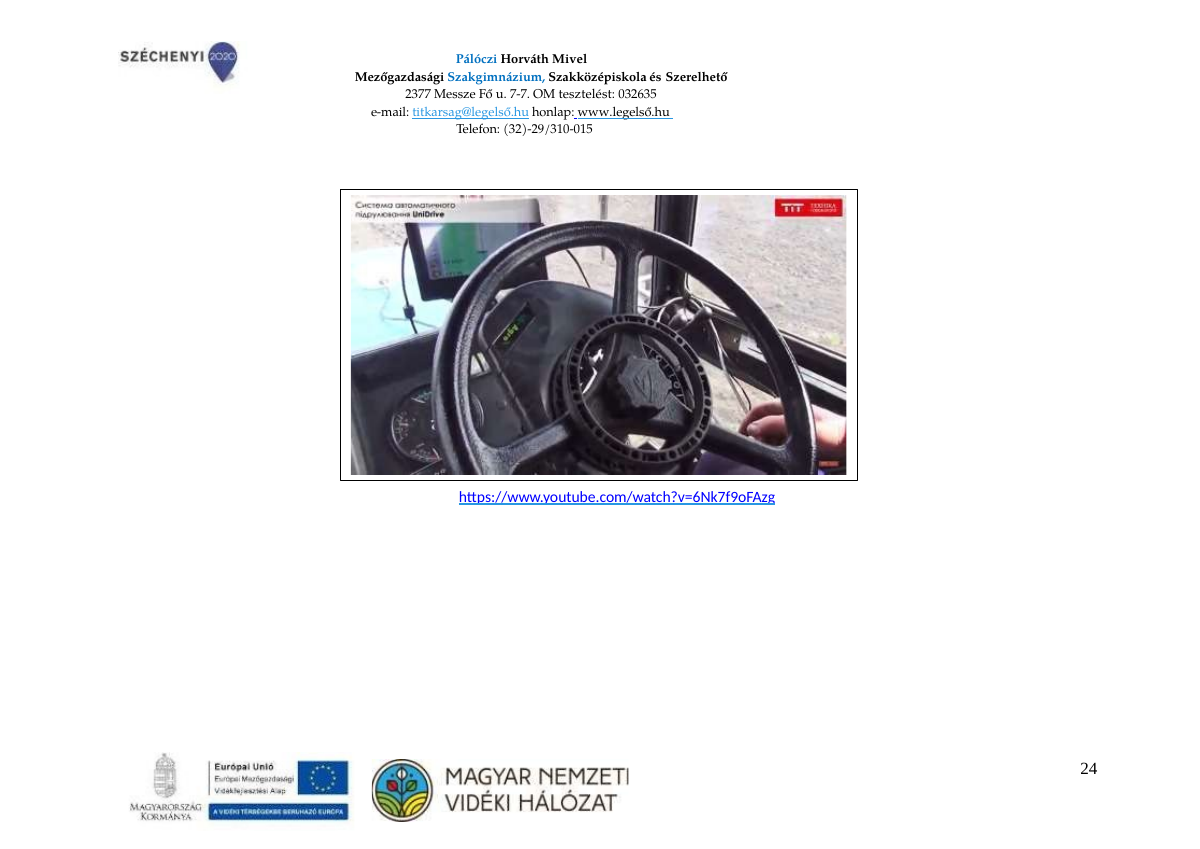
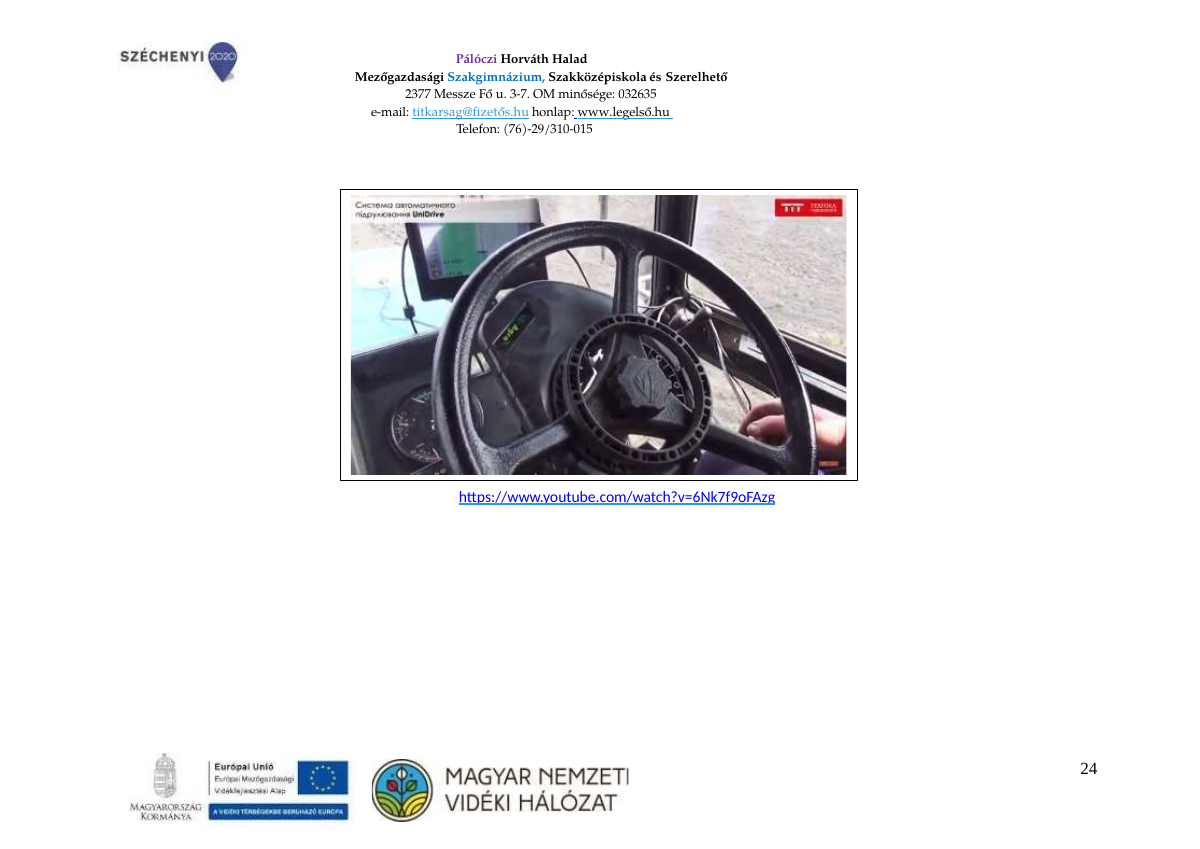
Pálóczi colour: blue -> purple (477, 60)
Mivel: Mivel -> Halad (570, 60)
7-7: 7-7 -> 3-7 (520, 94)
tesztelést: tesztelést -> minősége (587, 94)
titkarsag@legelső.hu: titkarsag@legelső.hu -> titkarsag@fizetős.hu (471, 112)
32)-29/310-015: 32)-29/310-015 -> 76)-29/310-015 (548, 129)
